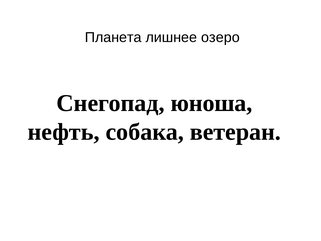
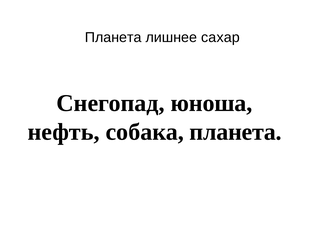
озеро: озеро -> сахар (220, 37)
собака ветеран: ветеран -> планета (235, 132)
